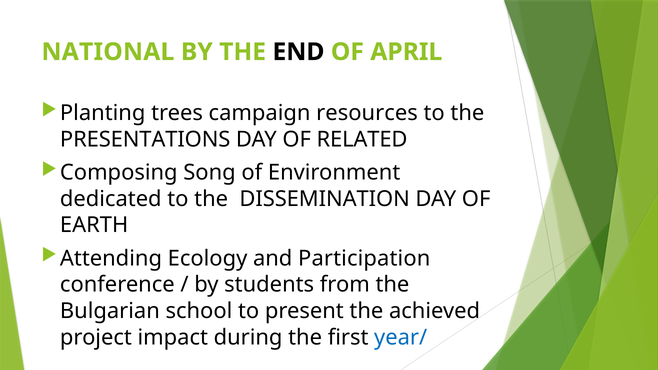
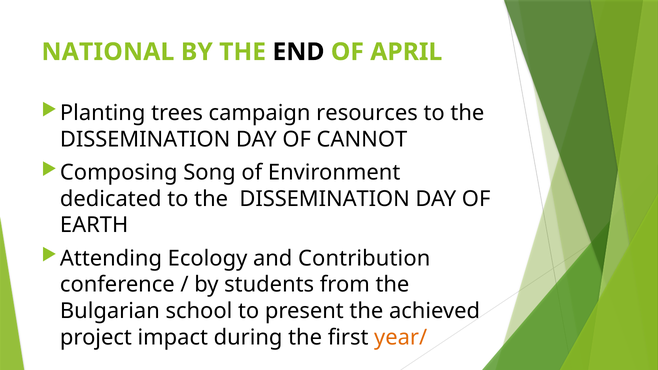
PRESENTATIONS: PRESENTATIONS -> DISSEMINATION (145, 139)
RELATED: RELATED -> CANNOT (362, 139)
Participation: Participation -> Contribution (364, 258)
year/ colour: blue -> orange (401, 337)
